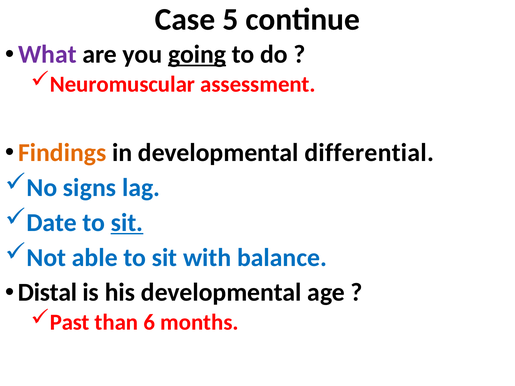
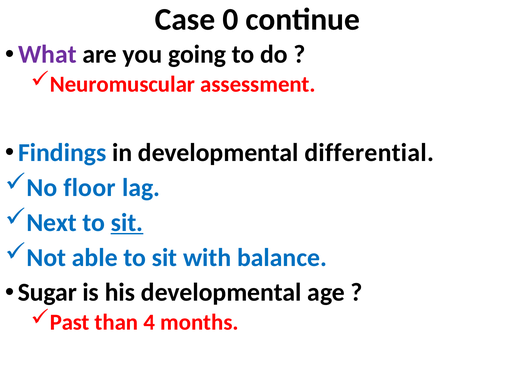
5: 5 -> 0 (230, 19)
going underline: present -> none (197, 55)
Findings colour: orange -> blue (62, 153)
signs: signs -> floor (89, 188)
Date: Date -> Next (52, 223)
Distal: Distal -> Sugar (47, 293)
6: 6 -> 4 (149, 323)
